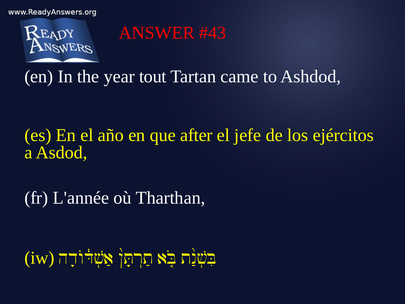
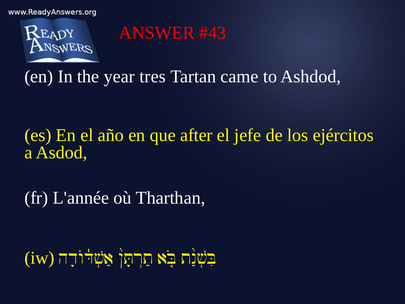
tout: tout -> tres (153, 76)
